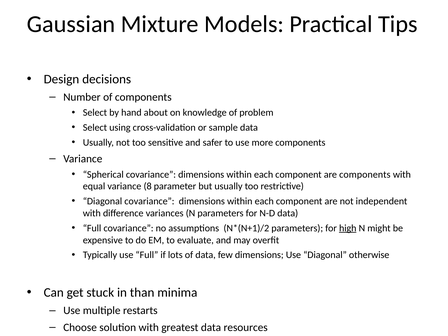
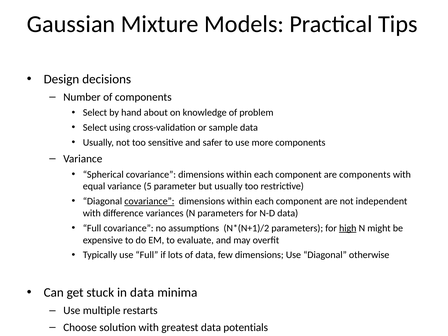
8: 8 -> 5 (148, 186)
covariance underline: none -> present (149, 201)
in than: than -> data (142, 293)
resources: resources -> potentials (246, 328)
